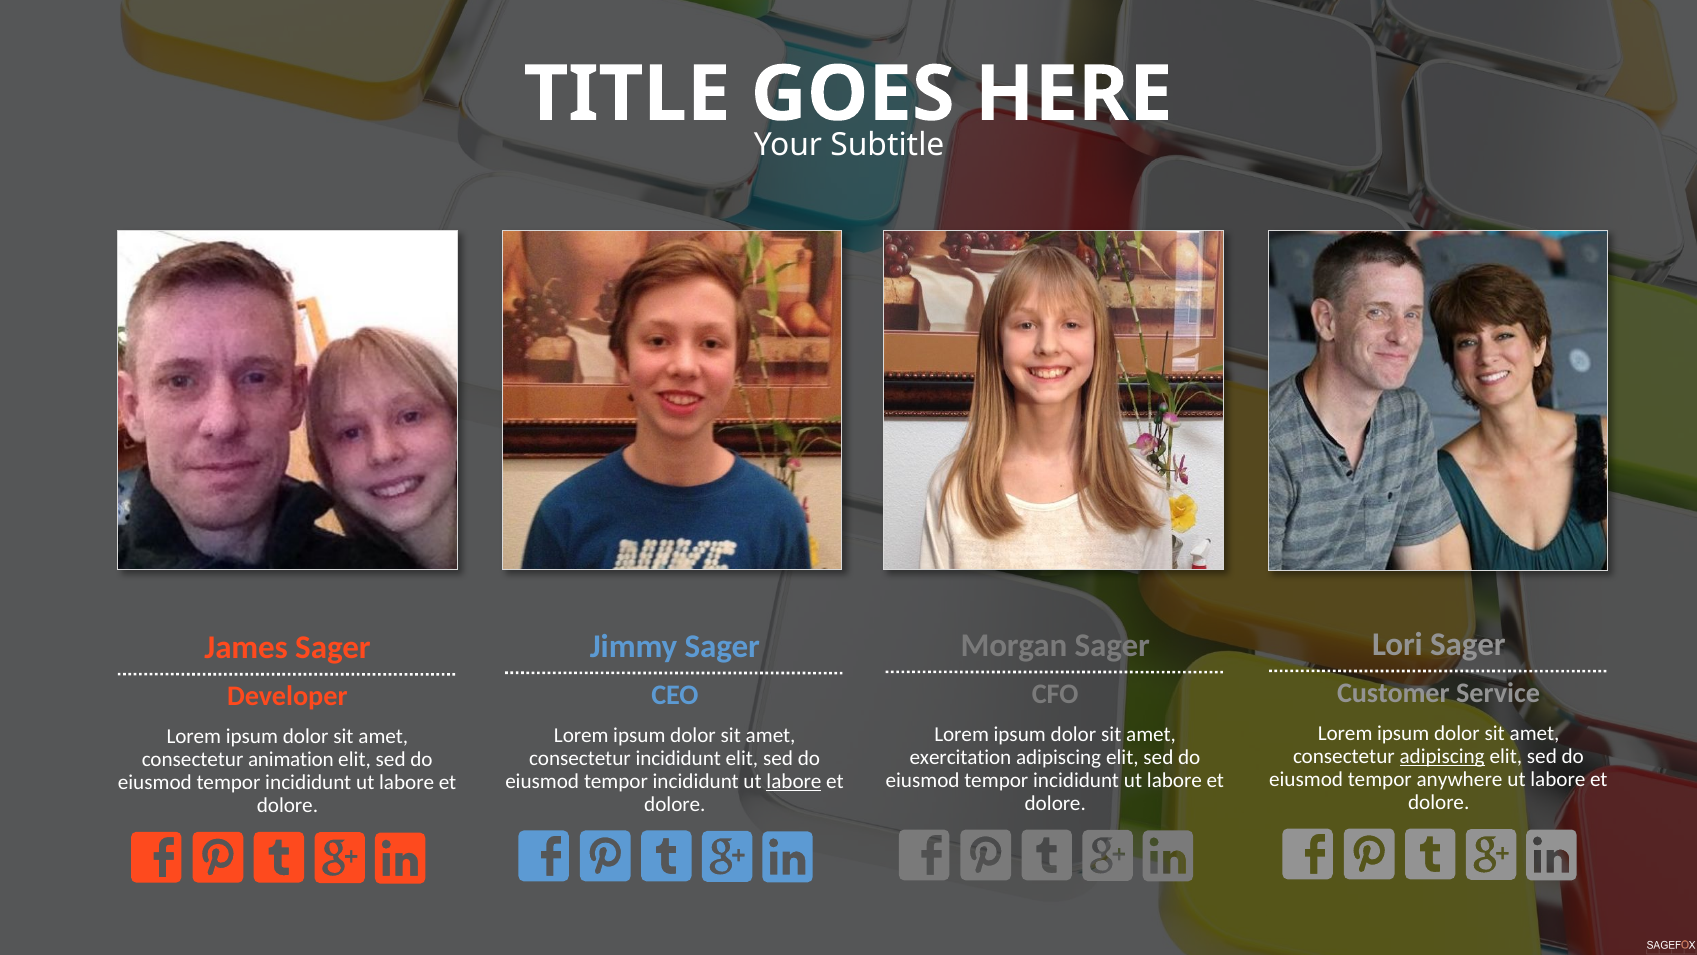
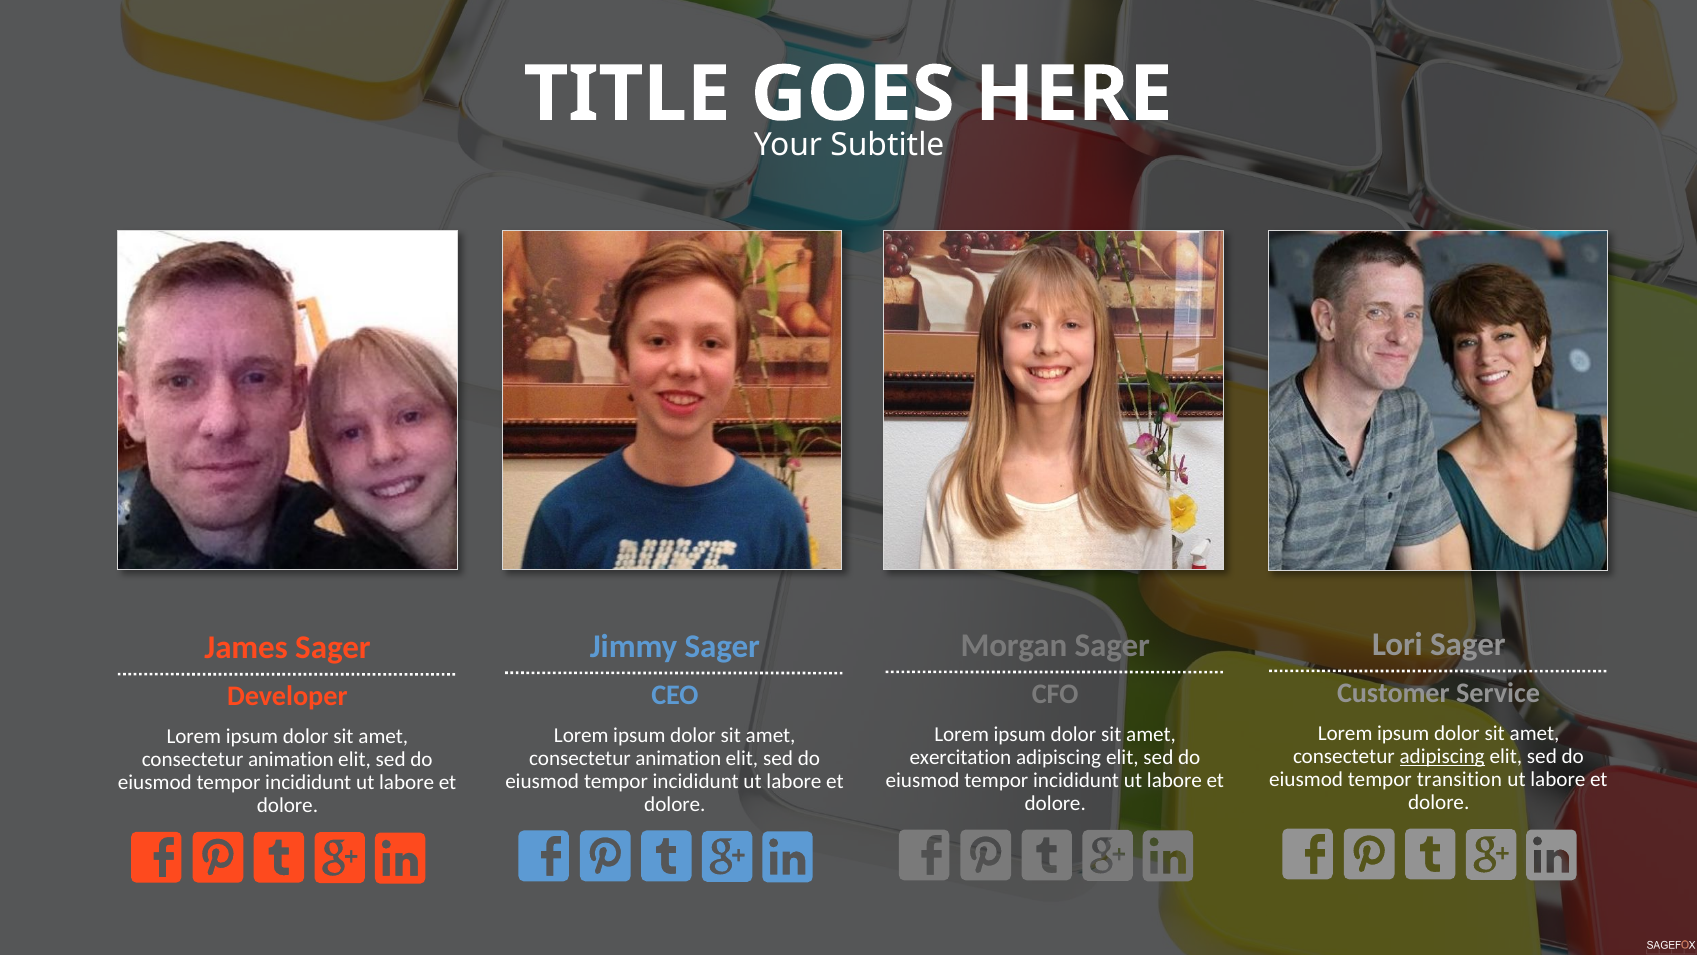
incididunt: incididunt -> animation (678, 758)
anywhere: anywhere -> transition (1459, 779)
labore underline: present -> none (794, 781)
